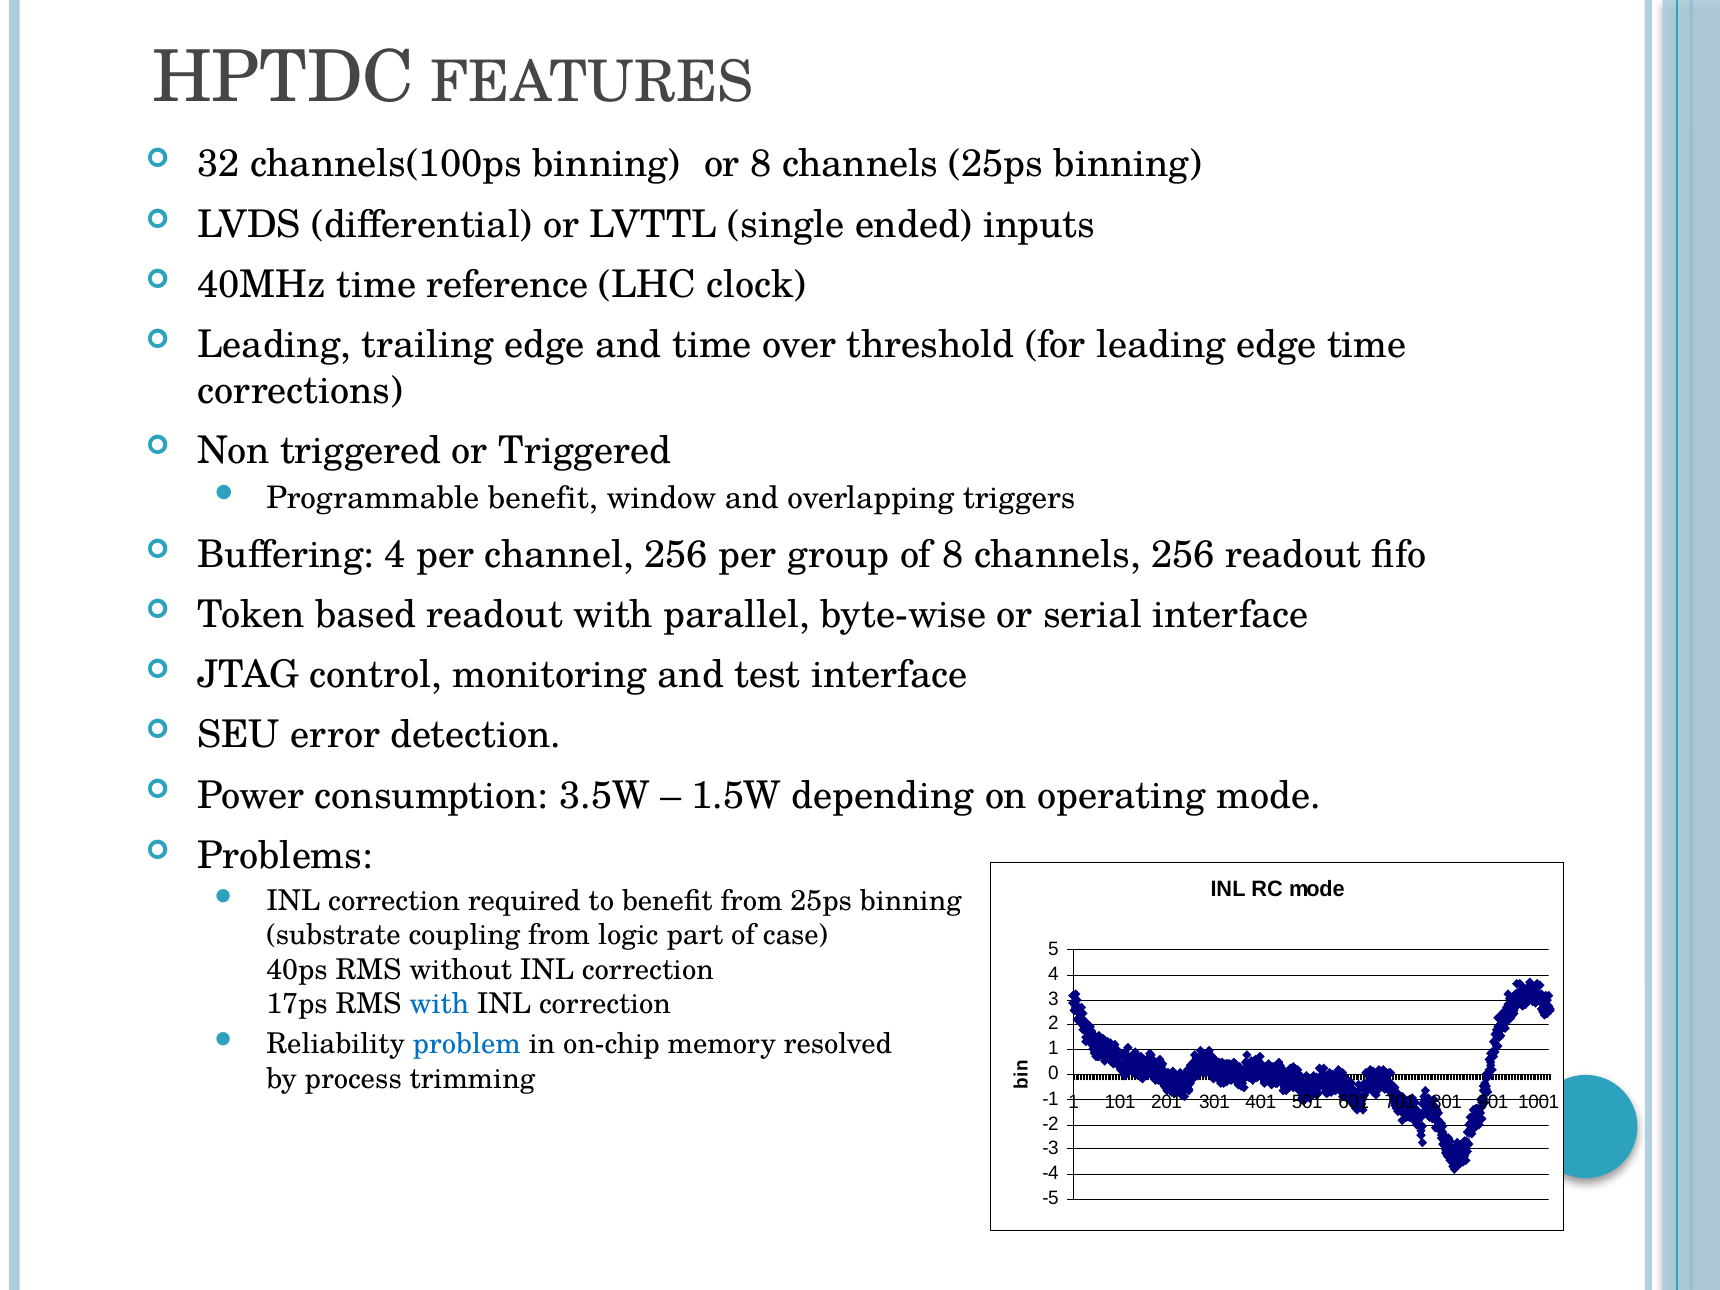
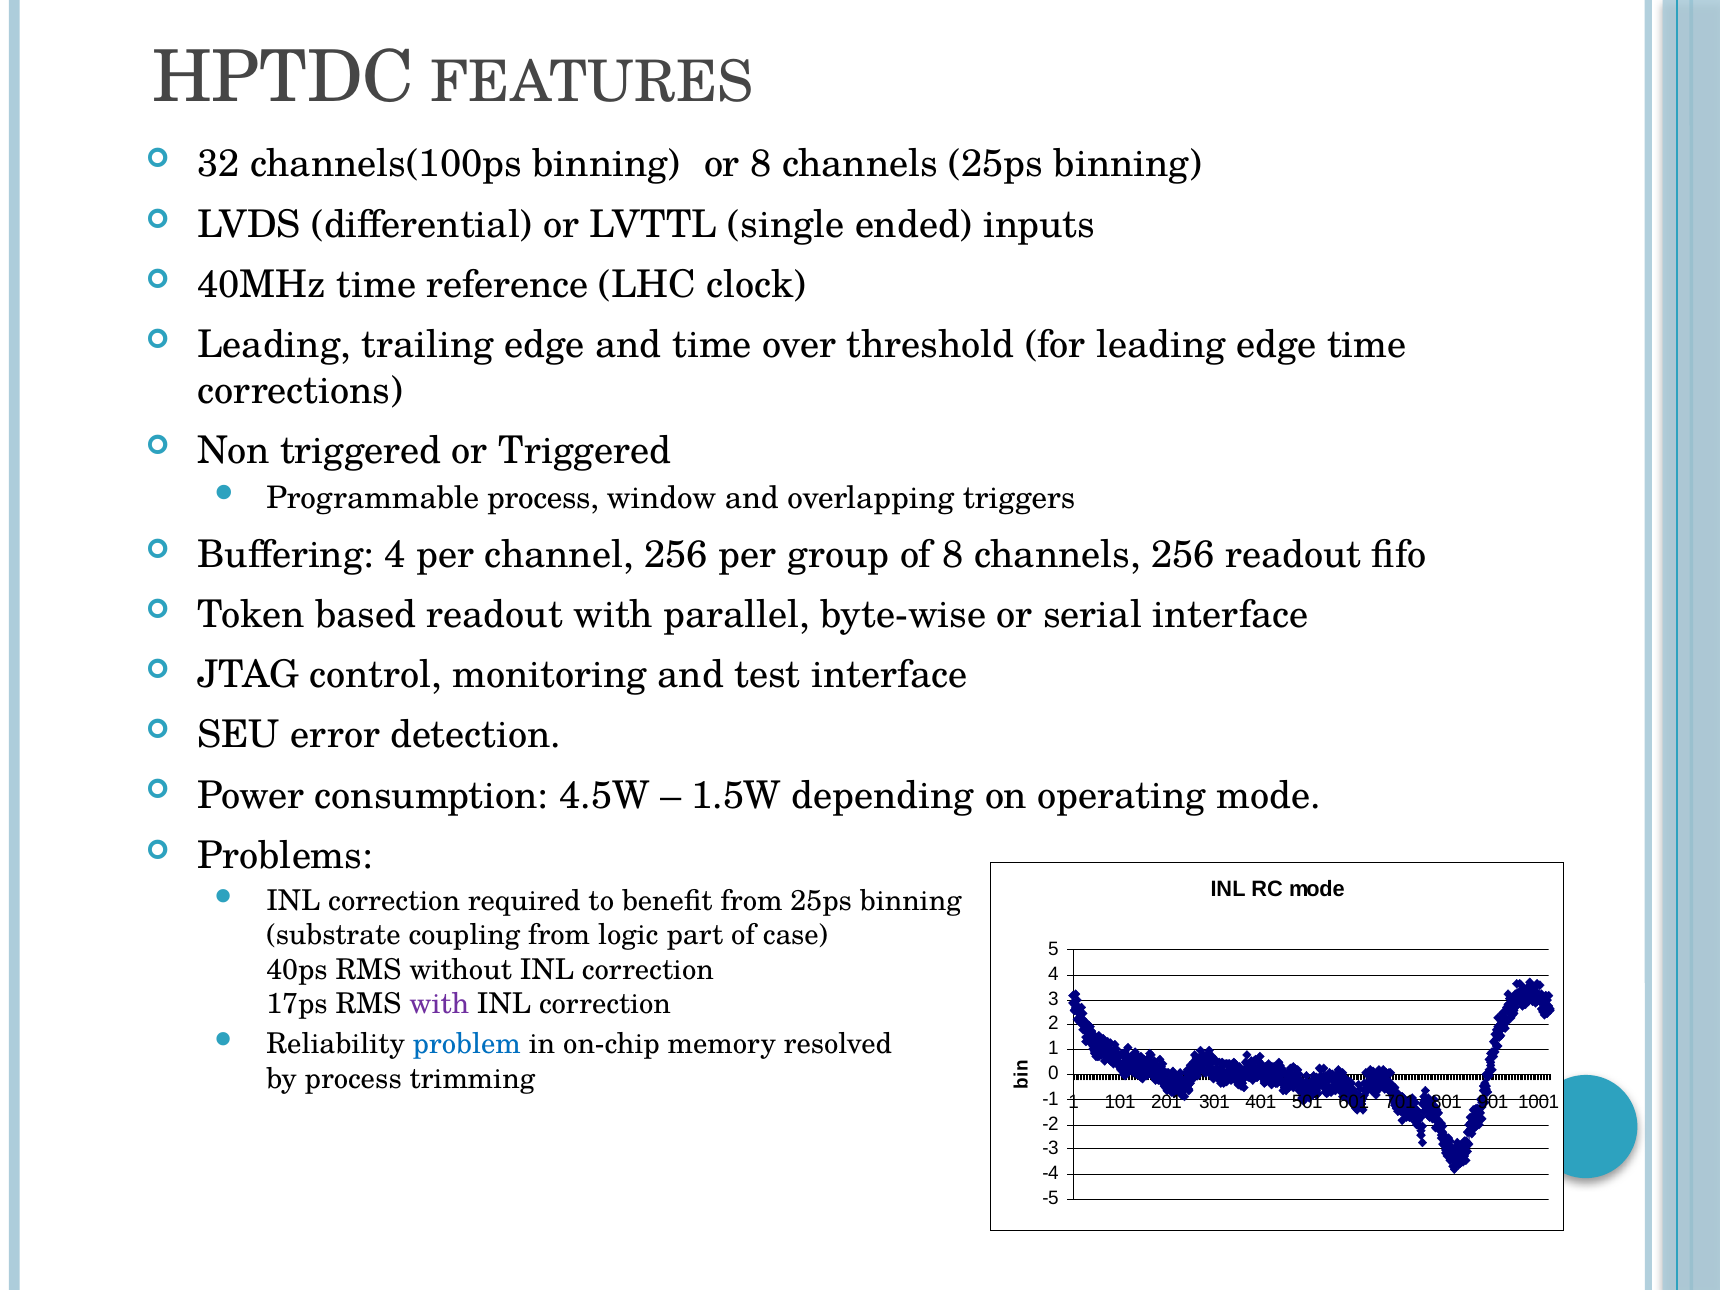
Programmable benefit: benefit -> process (543, 498)
3.5W: 3.5W -> 4.5W (604, 795)
with colour: blue -> purple (439, 1004)
